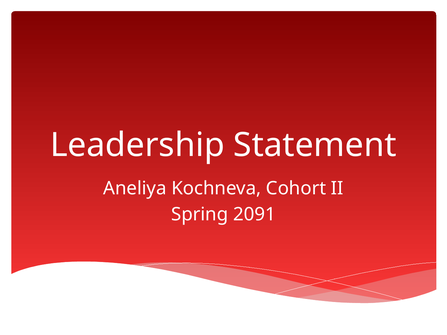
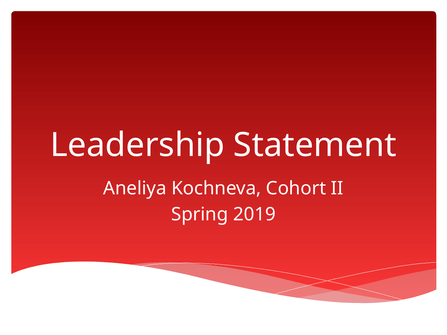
2091: 2091 -> 2019 (254, 215)
